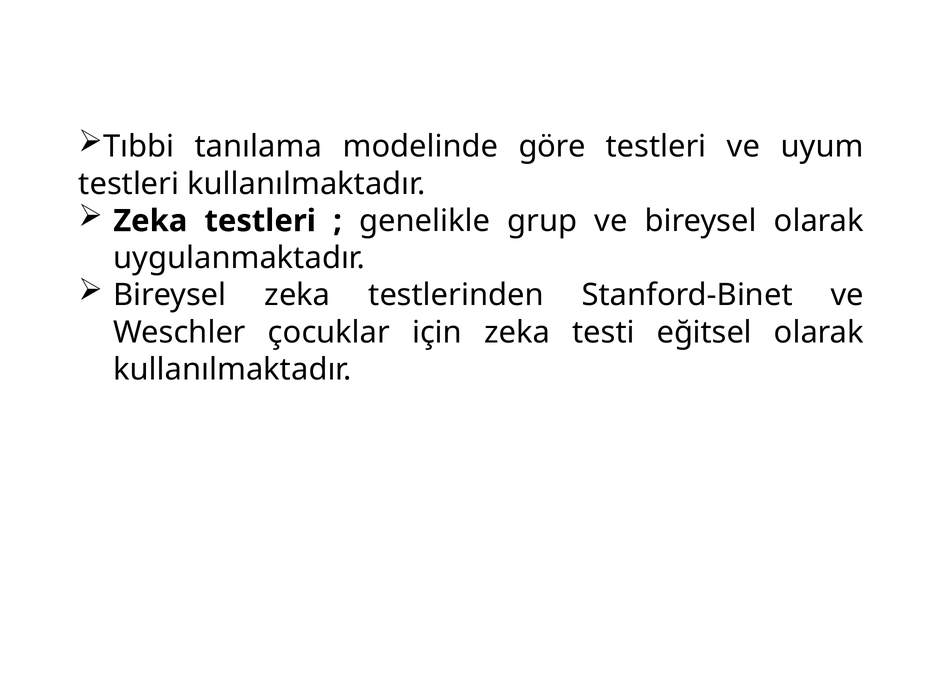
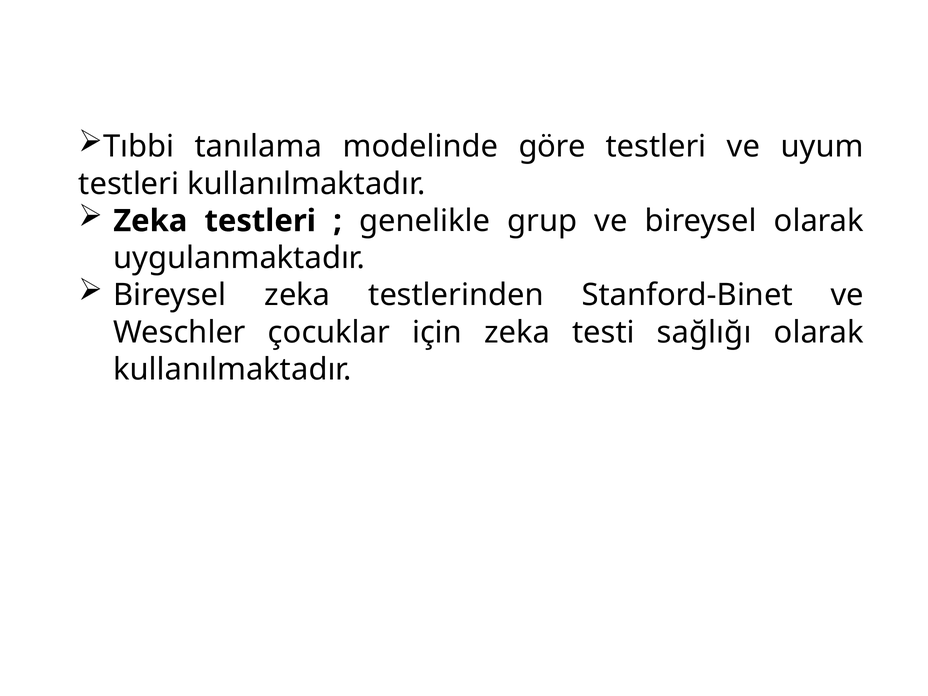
eğitsel: eğitsel -> sağlığı (704, 332)
